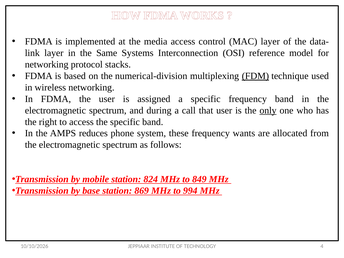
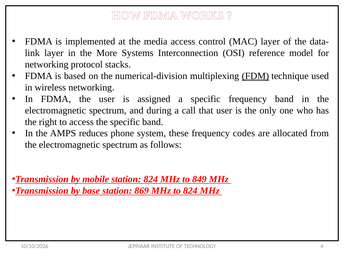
Same: Same -> More (107, 53)
only underline: present -> none (268, 110)
wants: wants -> codes (244, 133)
to 994: 994 -> 824 (190, 191)
